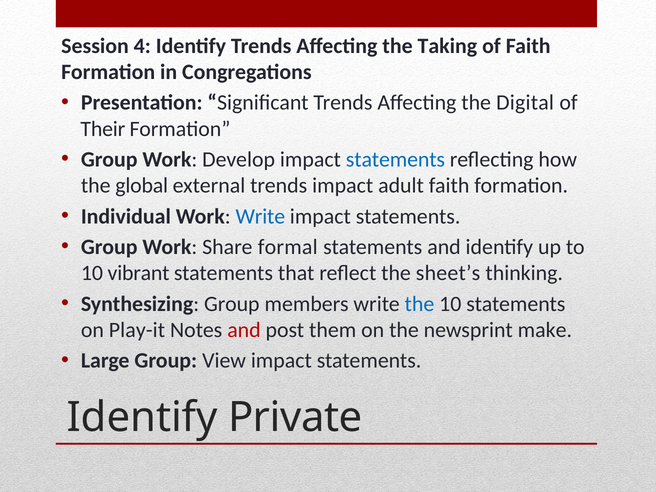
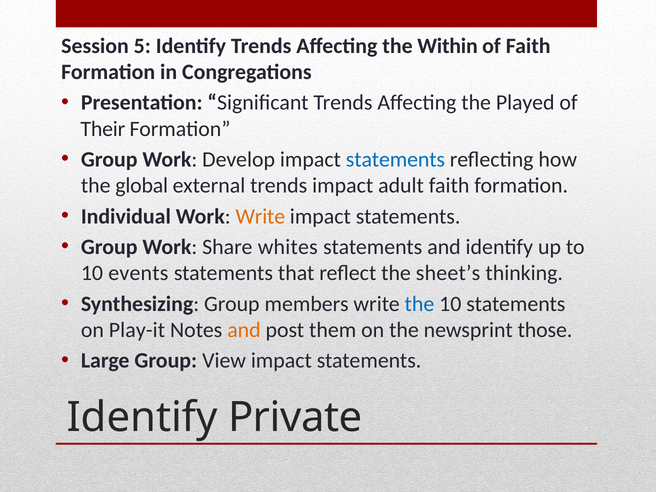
4: 4 -> 5 (142, 46)
Taking: Taking -> Within (448, 46)
Digital: Digital -> Played (525, 103)
Write colour: blue -> orange (260, 216)
formal: formal -> whites (288, 247)
vibrant: vibrant -> events (138, 273)
and colour: red -> orange (244, 330)
make: make -> those (545, 330)
